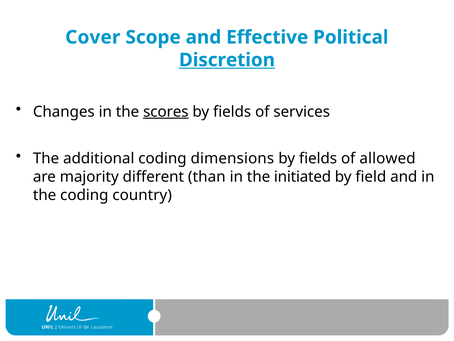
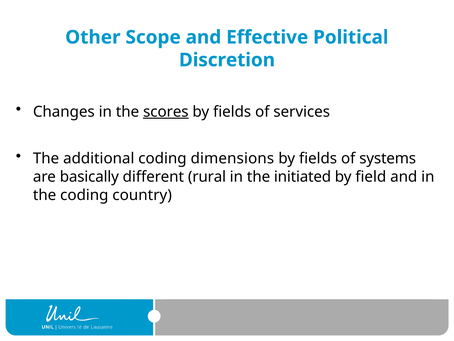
Cover: Cover -> Other (93, 37)
Discretion underline: present -> none (227, 60)
allowed: allowed -> systems (388, 158)
majority: majority -> basically (89, 177)
than: than -> rural (207, 177)
